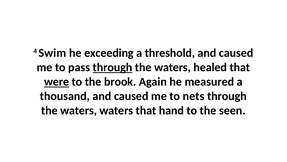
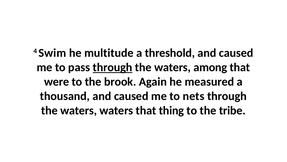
exceeding: exceeding -> multitude (109, 53)
healed: healed -> among (210, 67)
were underline: present -> none (57, 82)
hand: hand -> thing (171, 110)
seen: seen -> tribe (232, 110)
